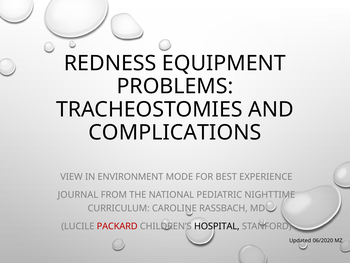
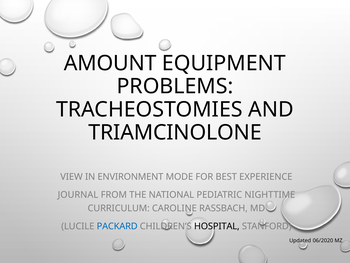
REDNESS: REDNESS -> AMOUNT (110, 63)
COMPLICATIONS: COMPLICATIONS -> TRIAMCINOLONE (175, 132)
PACKARD colour: red -> blue (117, 226)
